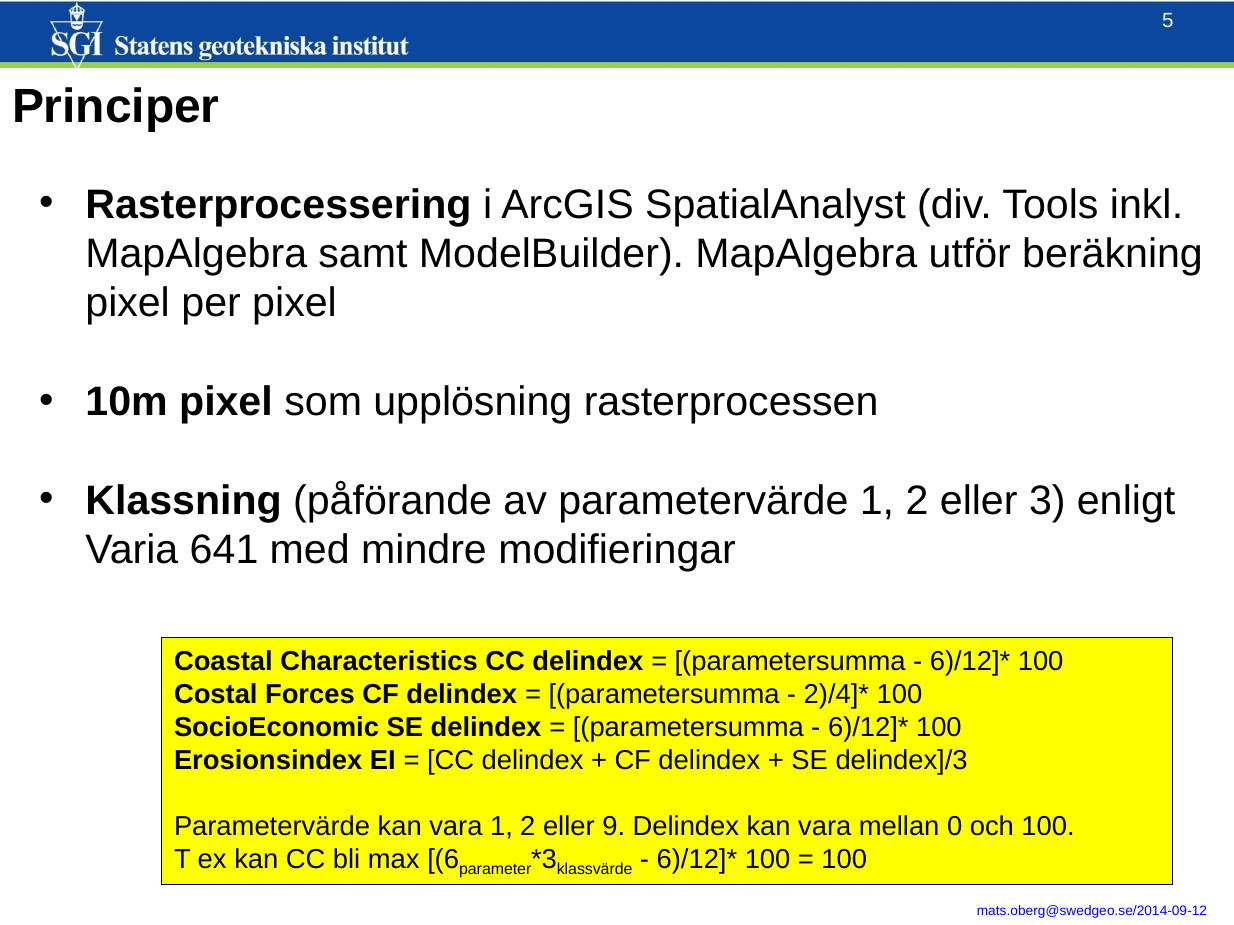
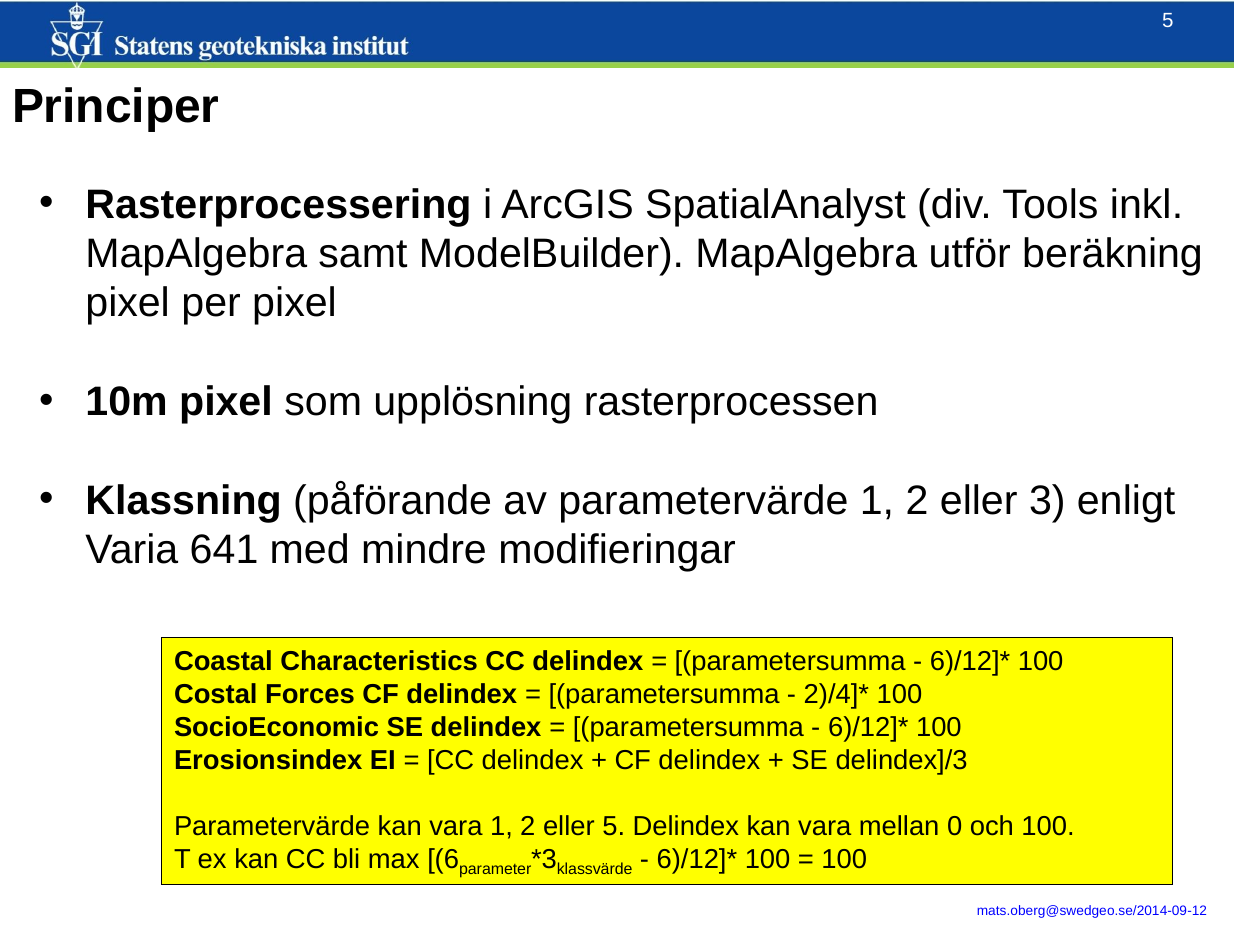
eller 9: 9 -> 5 (614, 827)
